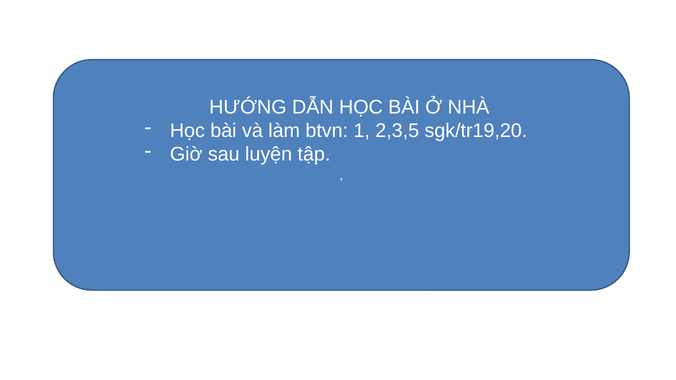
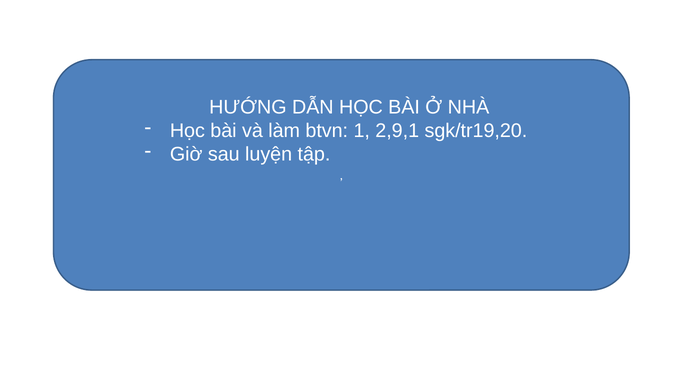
2,3,5: 2,3,5 -> 2,9,1 (397, 131)
